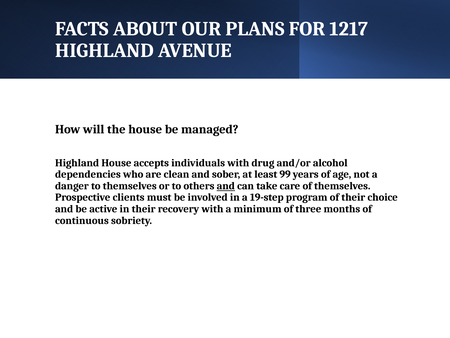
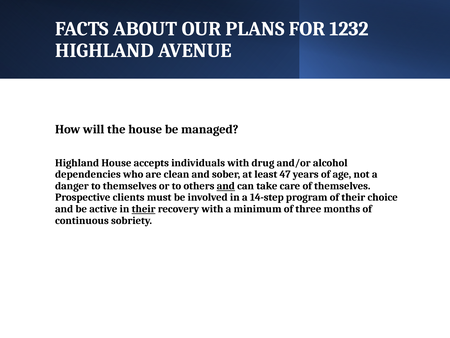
1217: 1217 -> 1232 (349, 29)
99: 99 -> 47 (285, 174)
19-step: 19-step -> 14-step (267, 197)
their underline: none -> present (144, 209)
